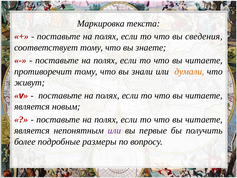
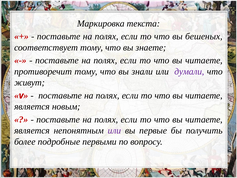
сведения: сведения -> бешеных (204, 36)
думали colour: orange -> purple (189, 71)
размеры: размеры -> первыми (99, 141)
